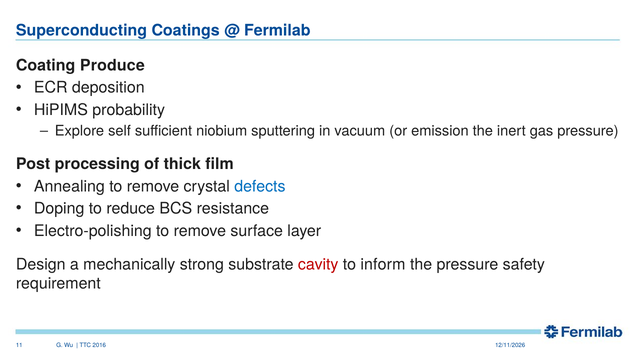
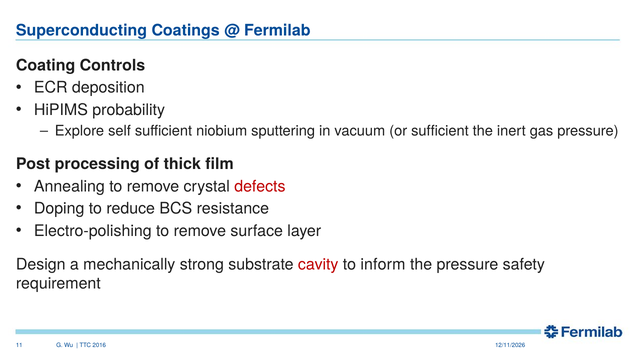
Produce: Produce -> Controls (112, 65)
or emission: emission -> sufficient (440, 131)
defects colour: blue -> red (260, 186)
